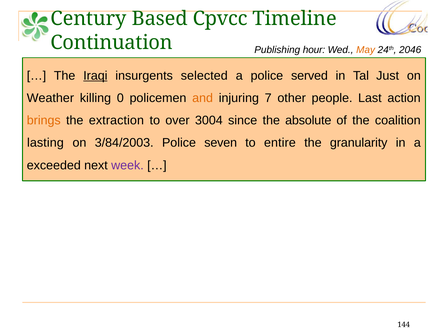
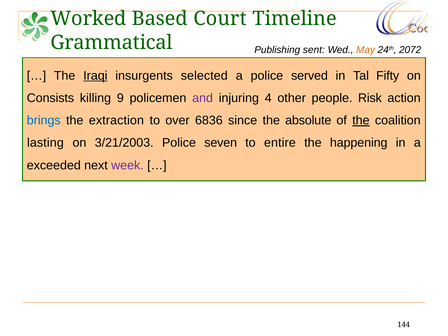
Century: Century -> Worked (89, 19)
Cpvcc: Cpvcc -> Court (220, 19)
Continuation: Continuation -> Grammatical (112, 42)
hour: hour -> sent (314, 50)
2046: 2046 -> 2072 (410, 50)
Just: Just -> Fifty (388, 76)
Weather: Weather -> Consists (50, 98)
0: 0 -> 9 (120, 98)
and colour: orange -> purple (203, 98)
7: 7 -> 4 (268, 98)
Last: Last -> Risk (370, 98)
brings colour: orange -> blue (44, 120)
3004: 3004 -> 6836 (209, 120)
the underline: none -> present (361, 120)
3/84/2003: 3/84/2003 -> 3/21/2003 (124, 143)
granularity: granularity -> happening (359, 143)
